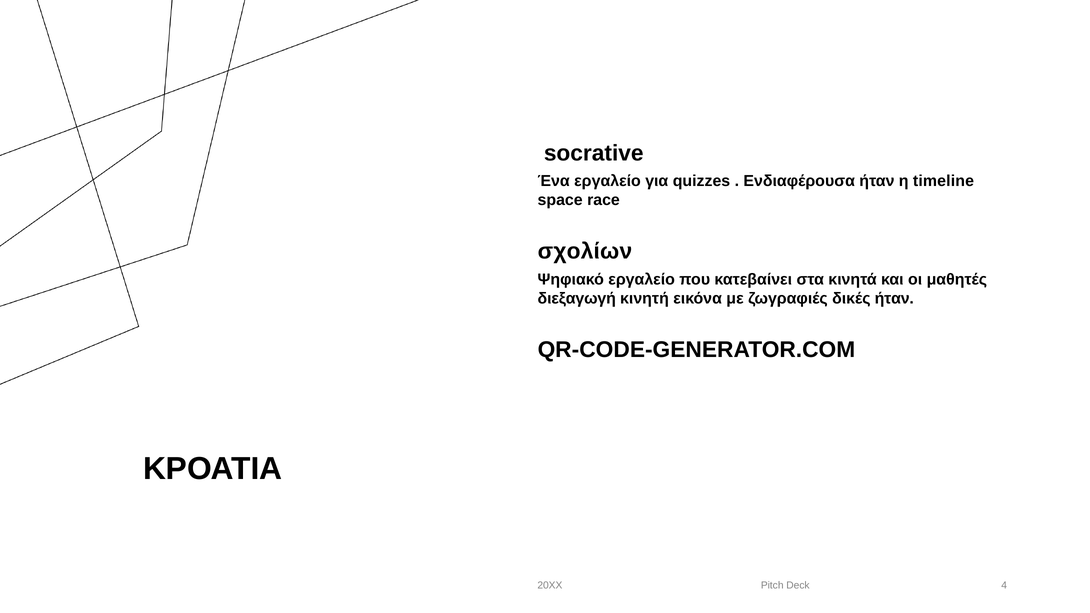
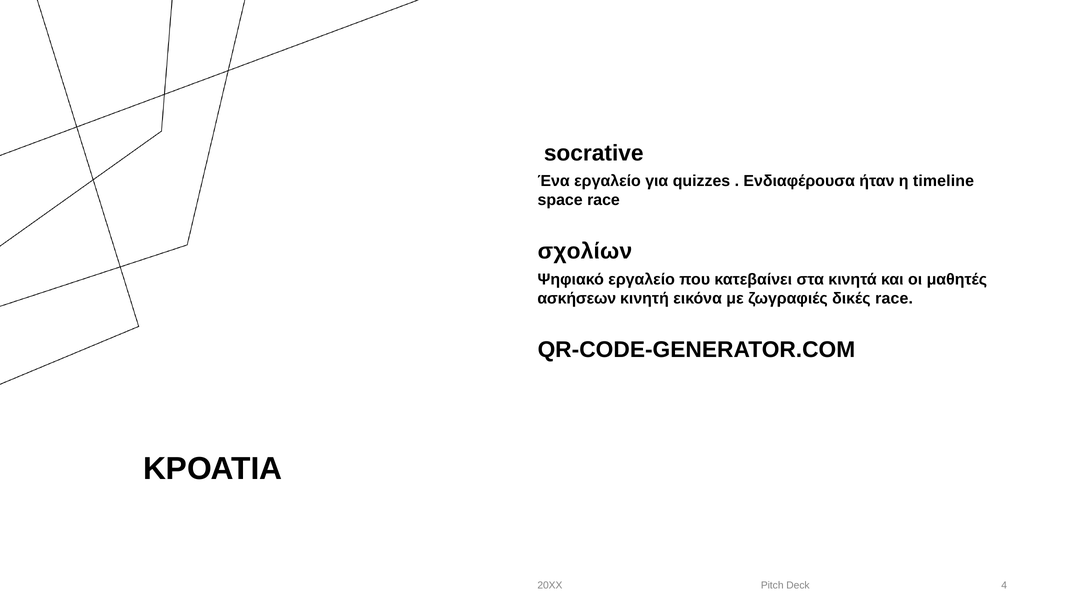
διεξαγωγή: διεξαγωγή -> ασκήσεων (577, 299)
δικές ήταν: ήταν -> race (894, 299)
